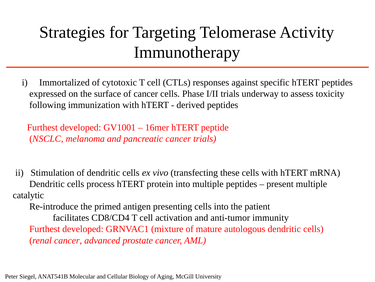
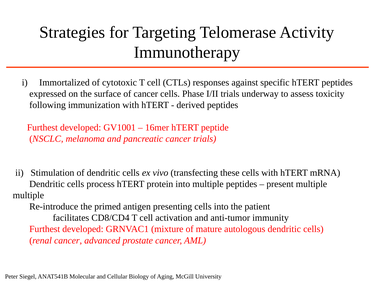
catalytic: catalytic -> multiple (28, 195)
